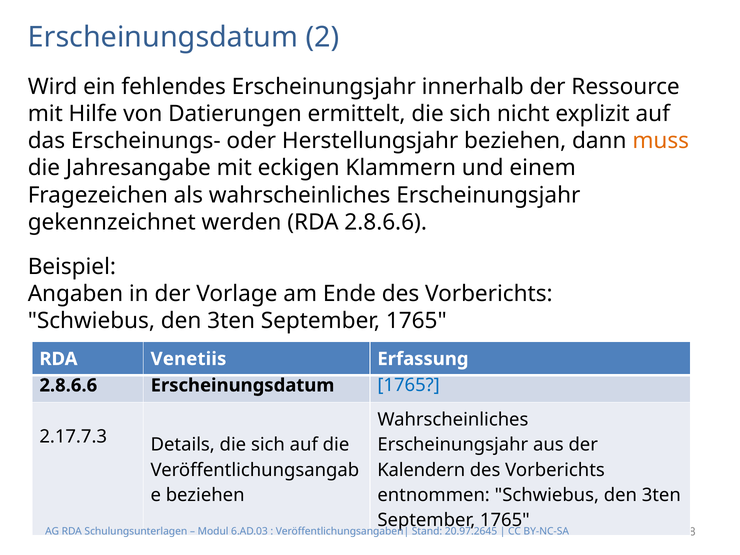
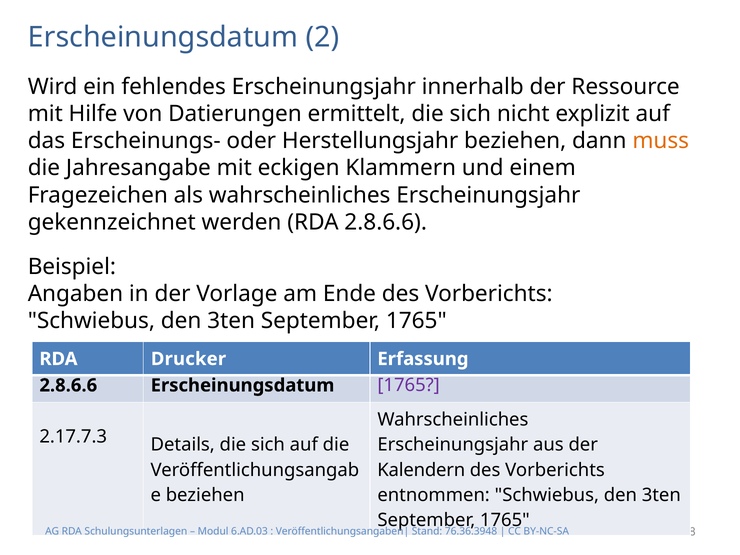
Venetiis: Venetiis -> Drucker (188, 359)
1765 colour: blue -> purple (409, 385)
20.97.2645: 20.97.2645 -> 76.36.3948 (471, 531)
